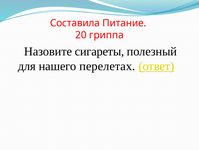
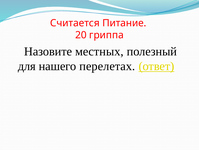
Составила: Составила -> Считается (75, 23)
сигареты: сигареты -> местных (99, 51)
